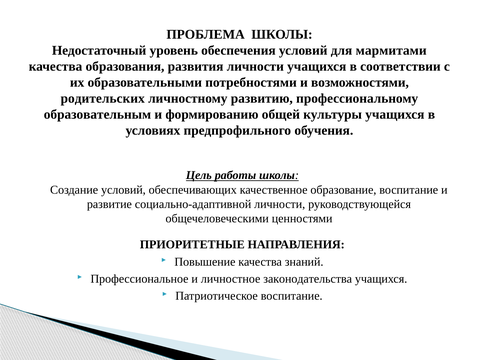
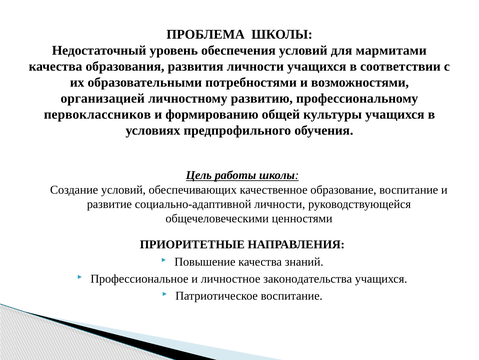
родительских: родительских -> организацией (103, 98)
образовательным: образовательным -> первоклассников (97, 114)
